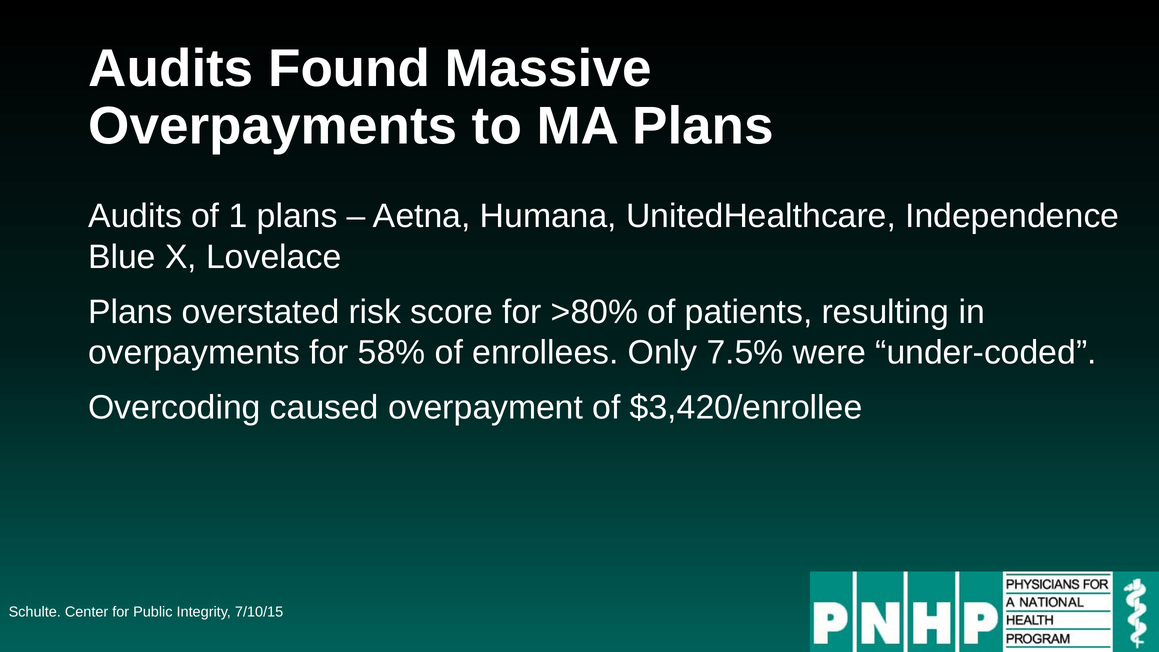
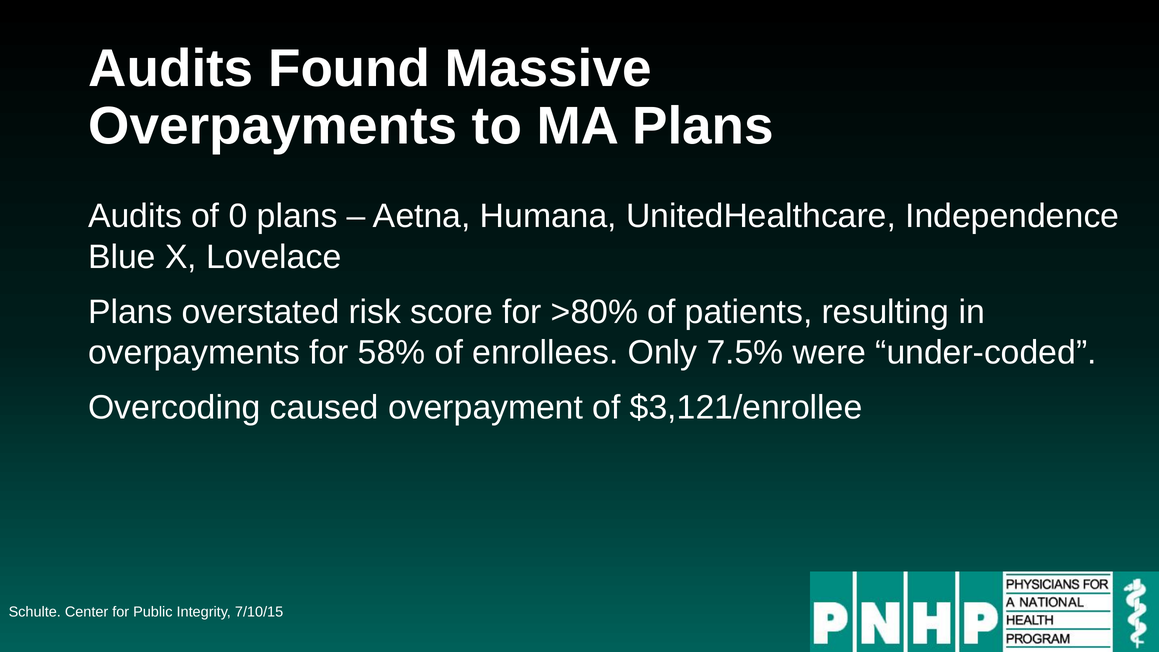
1: 1 -> 0 (238, 216)
$3,420/enrollee: $3,420/enrollee -> $3,121/enrollee (746, 408)
